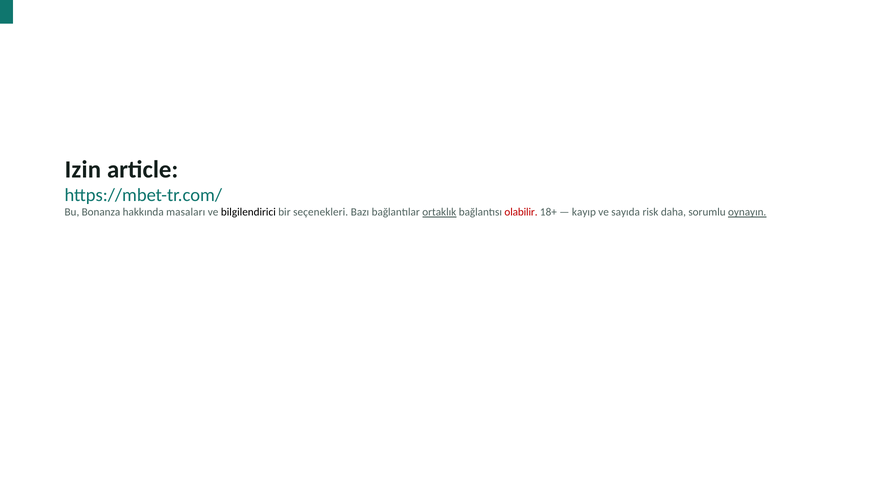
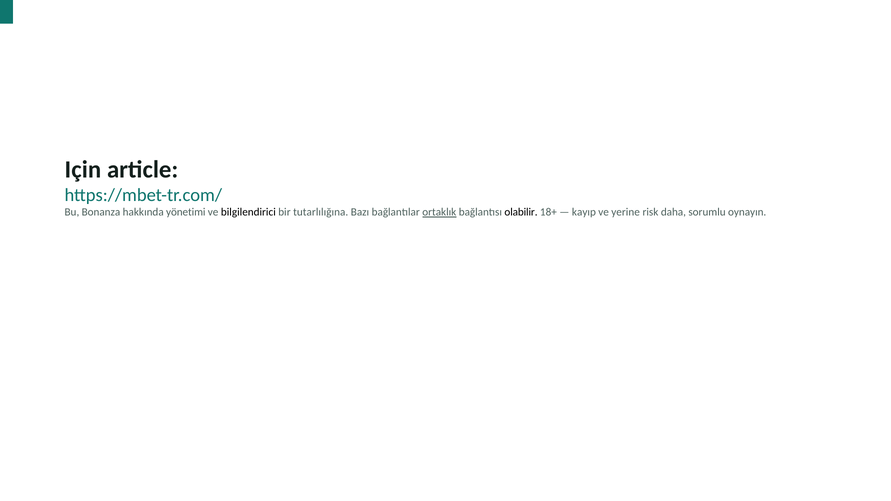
Izin: Izin -> Için (83, 170)
masaları: masaları -> yönetimi (186, 212)
seçenekleri: seçenekleri -> tutarlılığına (321, 212)
olabilir colour: red -> black (521, 212)
sayıda: sayıda -> yerine (626, 212)
oynayın underline: present -> none (747, 212)
